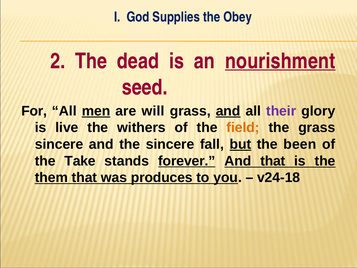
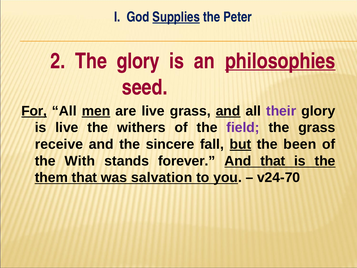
Supplies underline: none -> present (176, 17)
Obey: Obey -> Peter (238, 17)
The dead: dead -> glory (138, 61)
nourishment: nourishment -> philosophies (280, 61)
For underline: none -> present (34, 111)
are will: will -> live (153, 111)
field colour: orange -> purple (243, 128)
sincere: sincere -> receive (59, 144)
Take: Take -> With (80, 161)
forever underline: present -> none (187, 161)
produces: produces -> salvation (162, 177)
v24-18: v24-18 -> v24-70 (279, 177)
